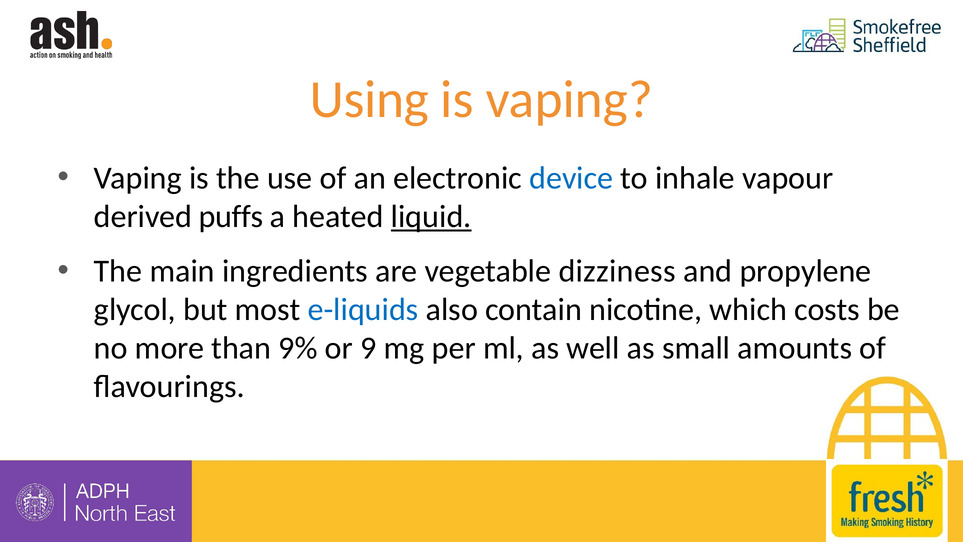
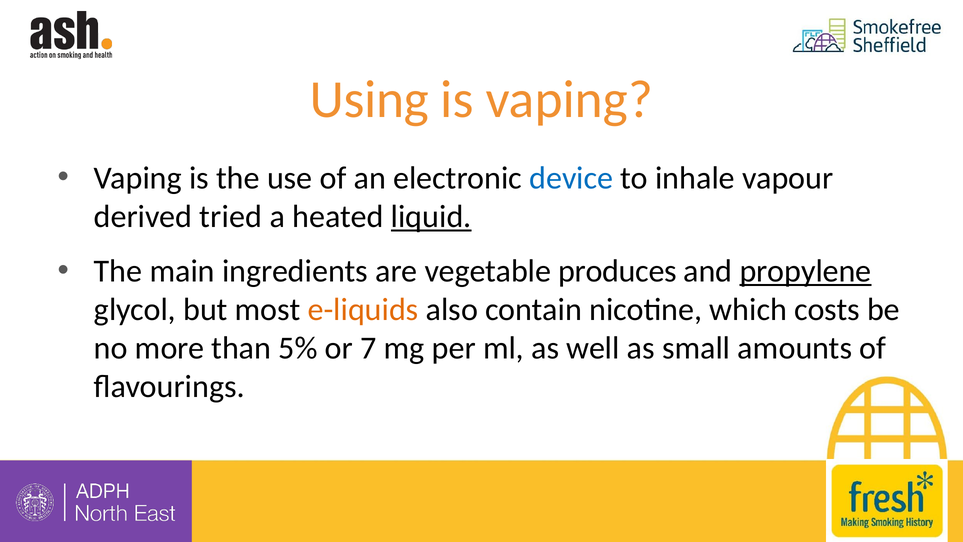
puffs: puffs -> tried (231, 217)
dizziness: dizziness -> produces (617, 271)
propylene underline: none -> present (805, 271)
e-liquids colour: blue -> orange (363, 310)
9%: 9% -> 5% (298, 348)
9: 9 -> 7 (368, 348)
